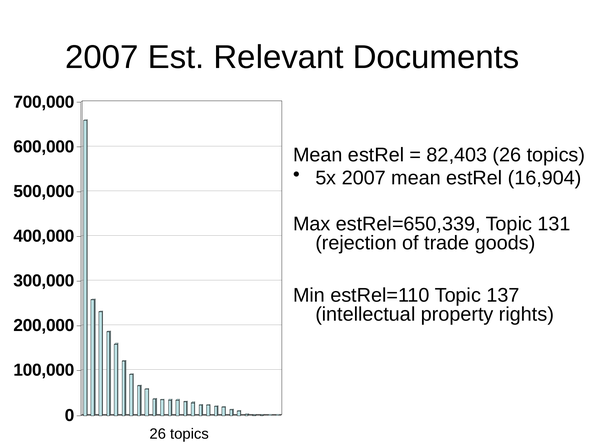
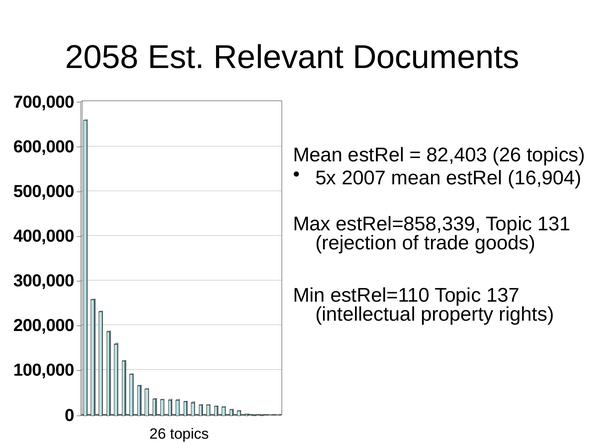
2007: 2007 -> 2058 (102, 57)
estRel=650,339: estRel=650,339 -> estRel=858,339 (408, 224)
